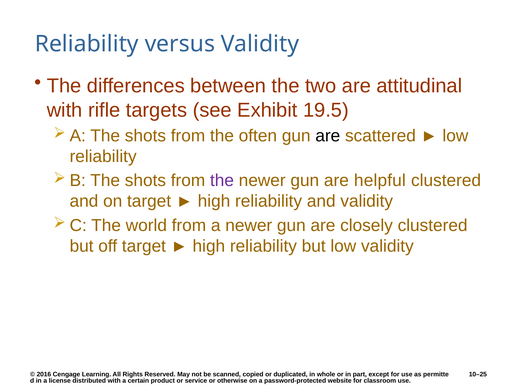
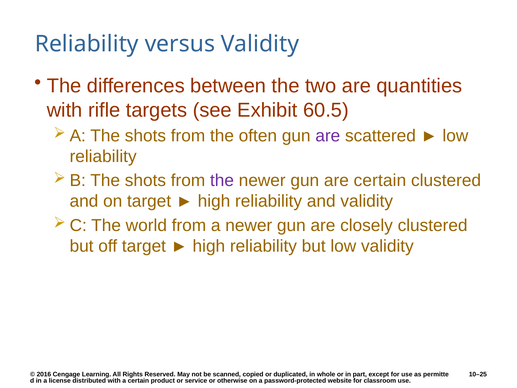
attitudinal: attitudinal -> quantities (419, 86)
19.5: 19.5 -> 60.5 (326, 110)
are colour: black -> purple (328, 136)
are helpful: helpful -> certain (380, 180)
